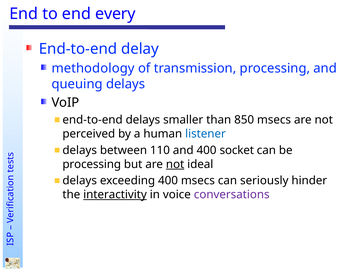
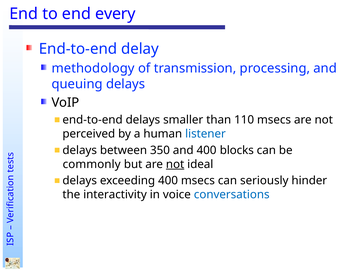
850: 850 -> 110 (244, 120)
110: 110 -> 350 (160, 150)
socket: socket -> blocks (237, 150)
processing: processing -> commonly (92, 164)
interactivity underline: present -> none (115, 194)
conversations colour: purple -> blue (232, 194)
